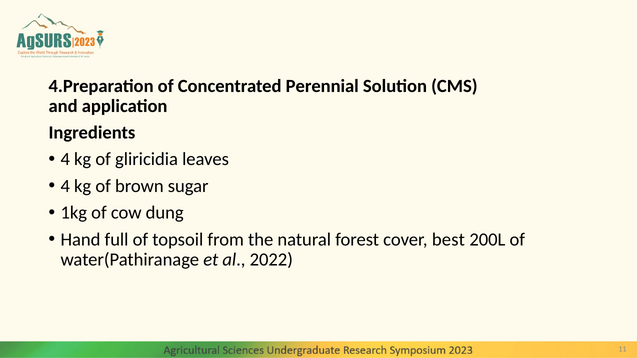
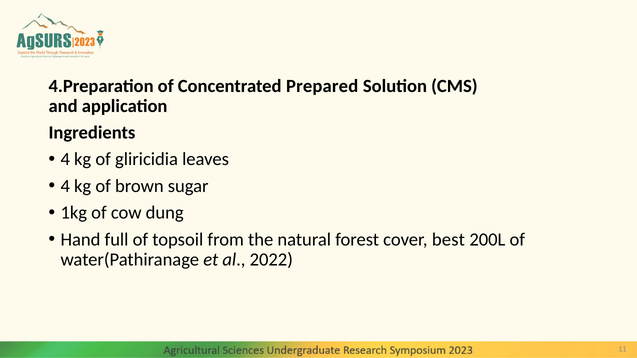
Perennial: Perennial -> Prepared (322, 86)
